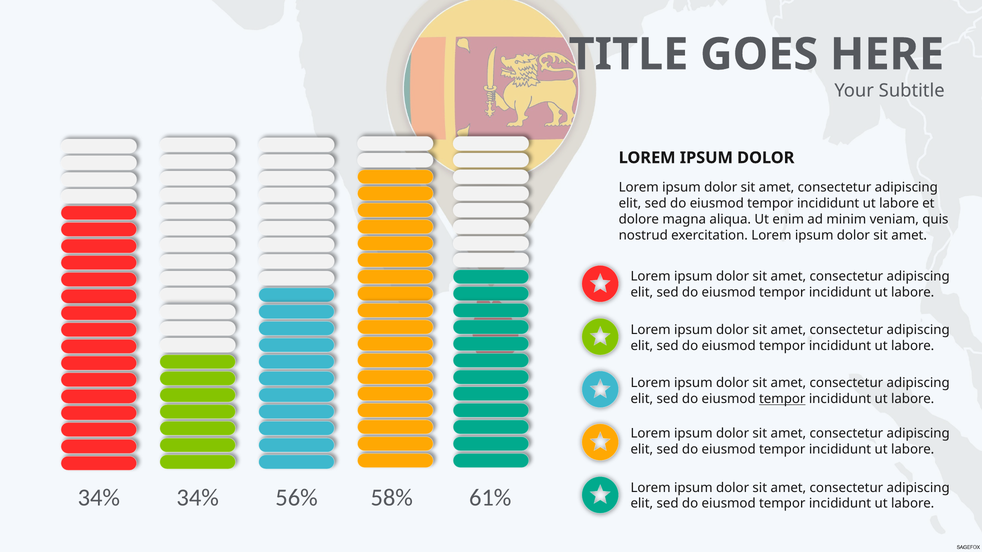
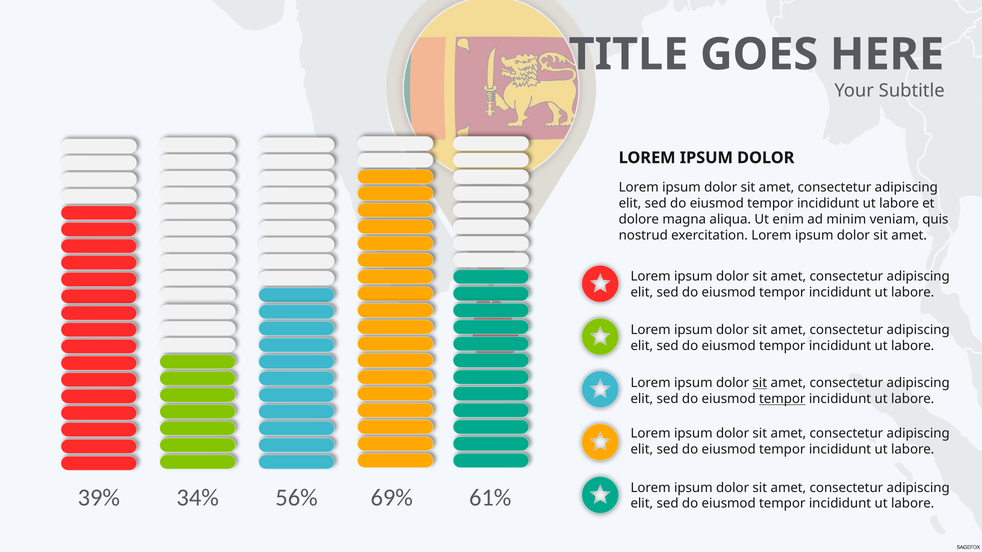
sit underline: none -> present (760, 383)
34%: 34% -> 39% (99, 498)
58%: 58% -> 69% (392, 498)
